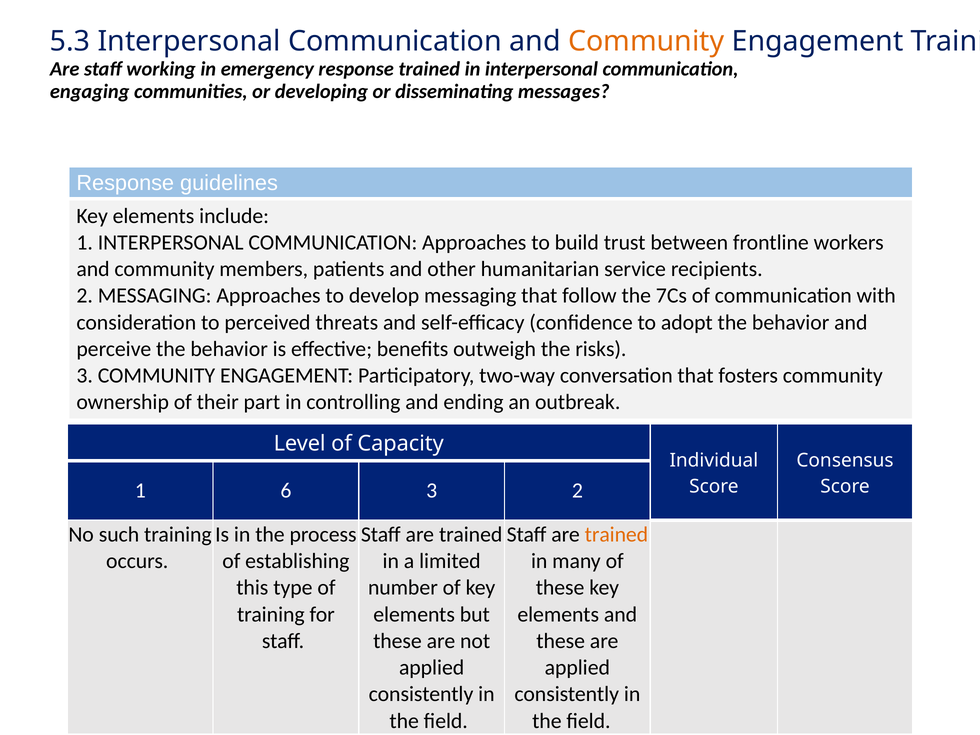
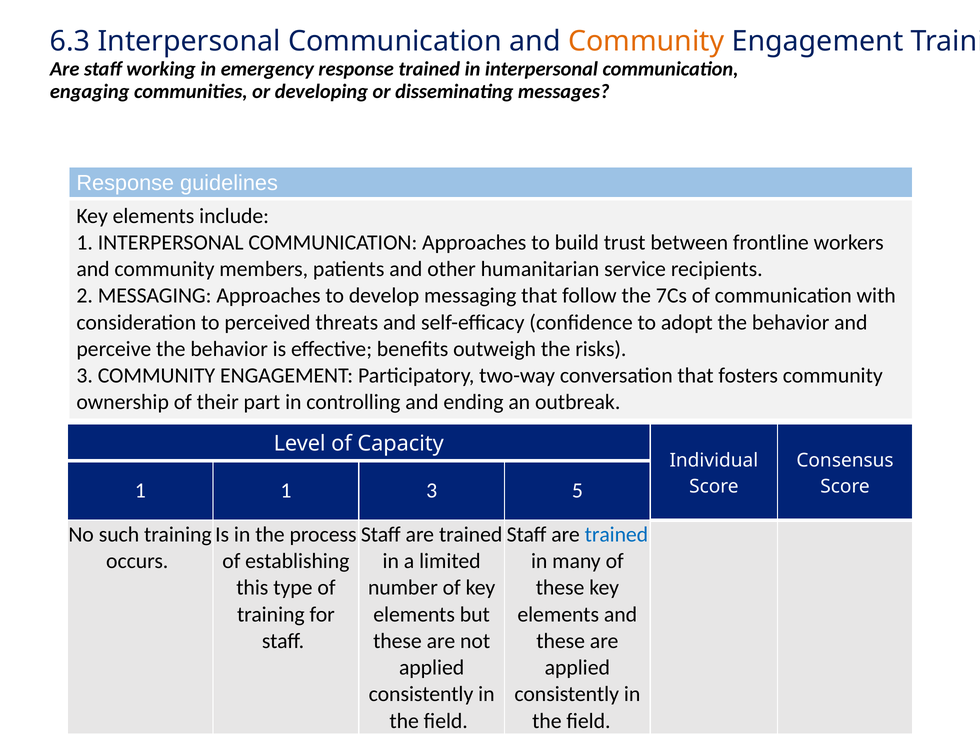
5.3: 5.3 -> 6.3 (70, 41)
1 6: 6 -> 1 (286, 491)
3 2: 2 -> 5 (577, 491)
trained colour: orange -> blue (616, 535)
